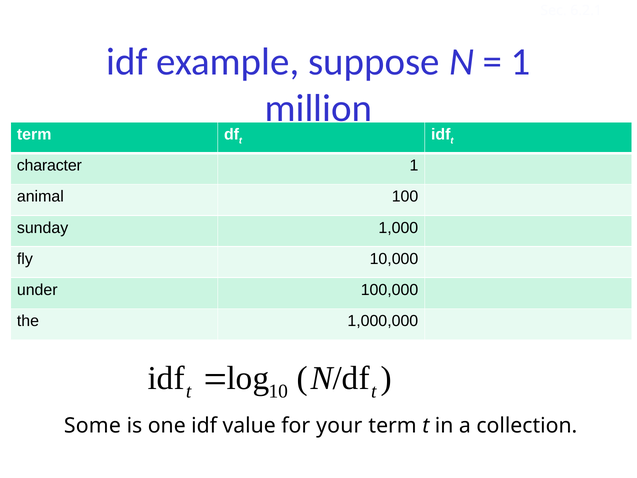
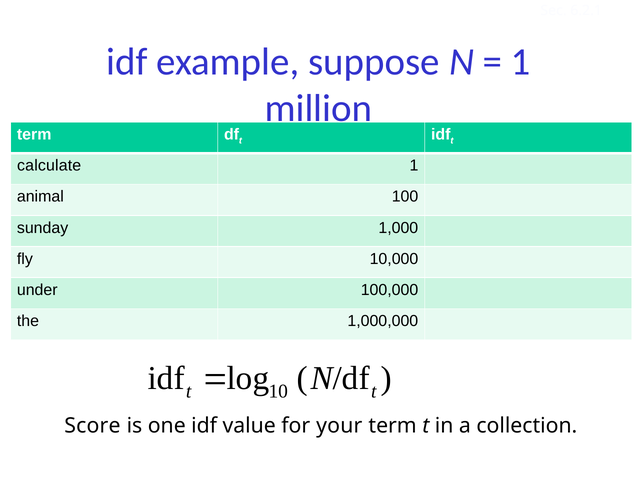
character: character -> calculate (49, 166)
Some: Some -> Score (92, 426)
